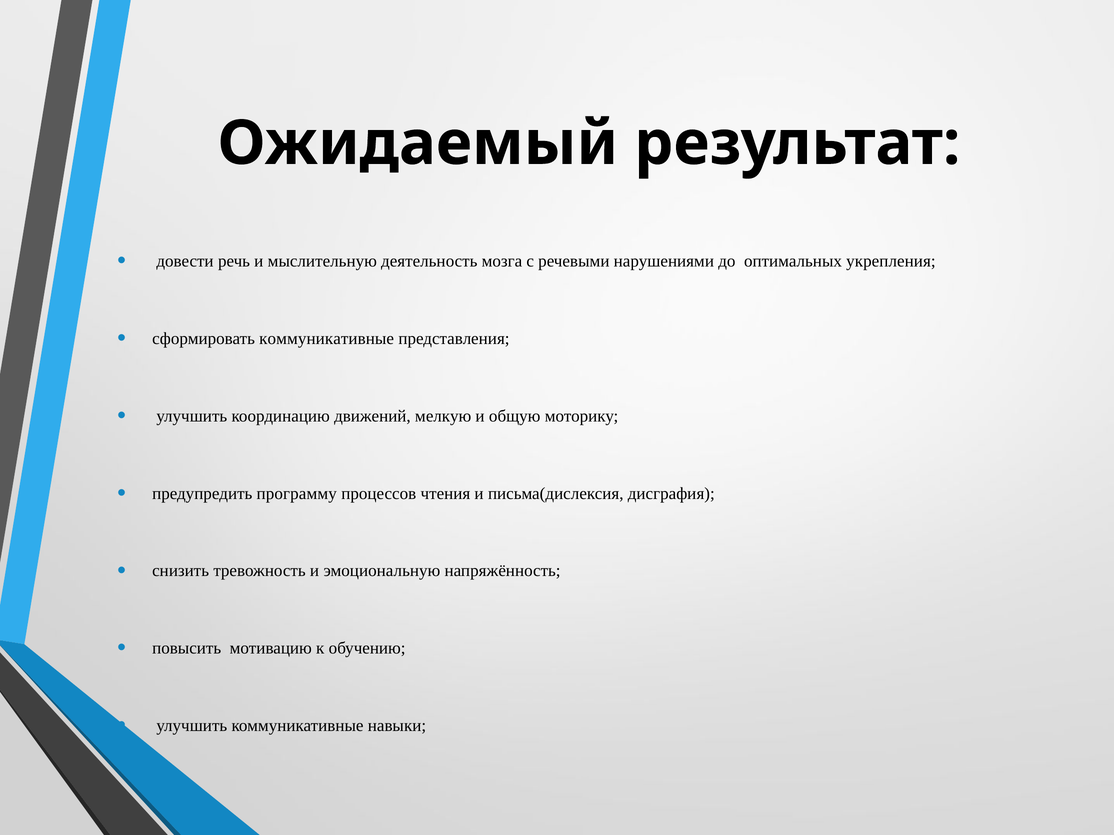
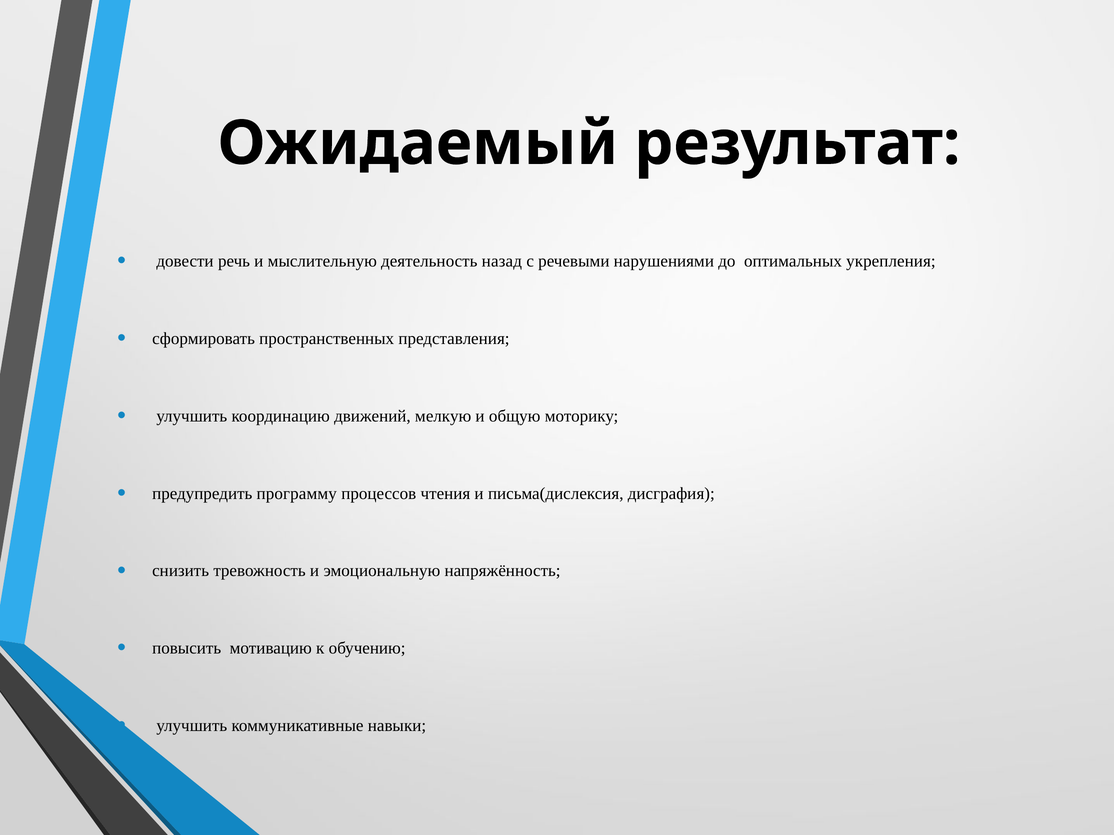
мозга: мозга -> назад (502, 261)
сформировать коммуникативные: коммуникативные -> пространственных (327, 339)
